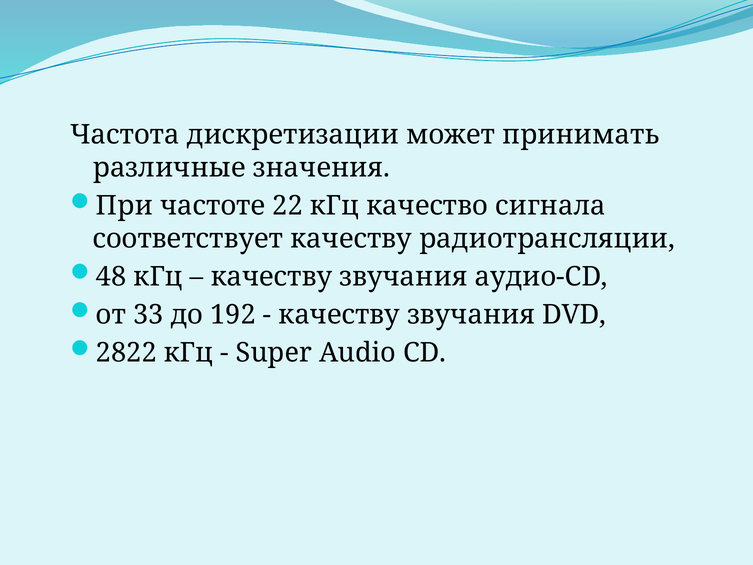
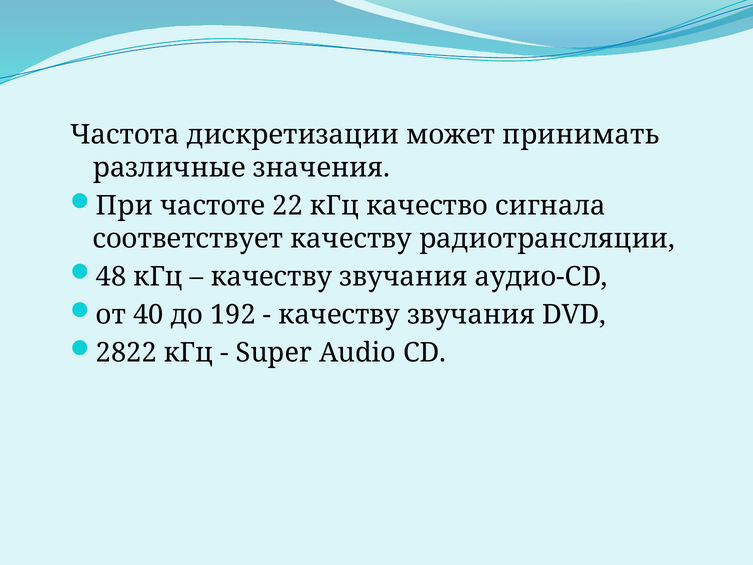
33: 33 -> 40 (148, 315)
